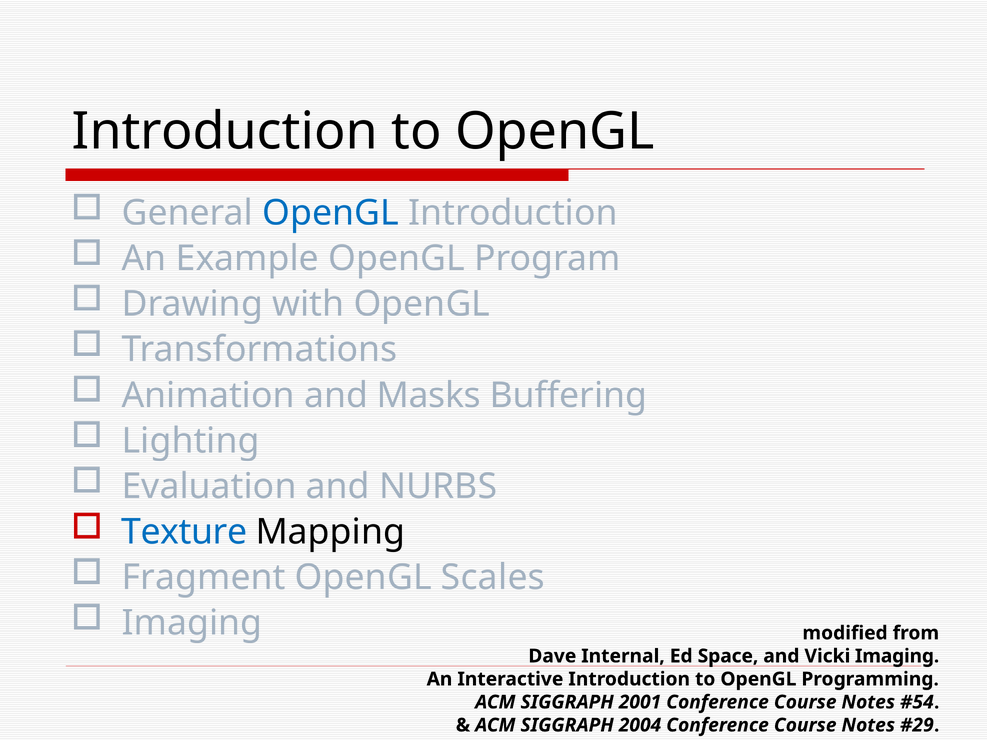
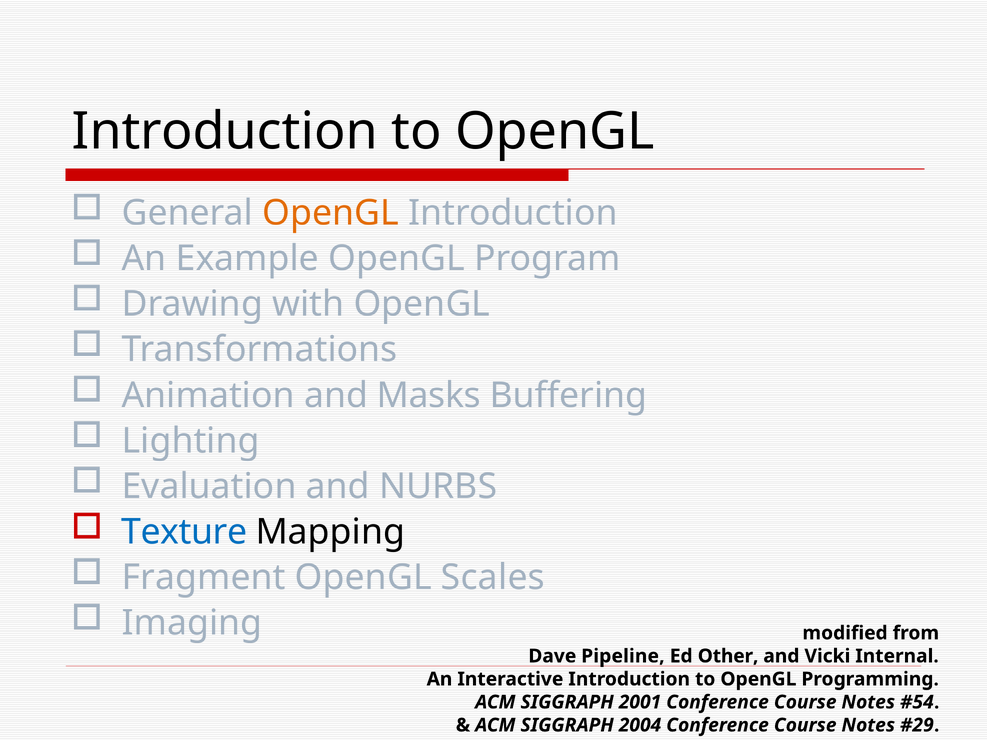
OpenGL colour: blue -> orange (331, 213)
Internal: Internal -> Pipeline (623, 656)
Space: Space -> Other (728, 656)
Vicki Imaging: Imaging -> Internal (897, 656)
